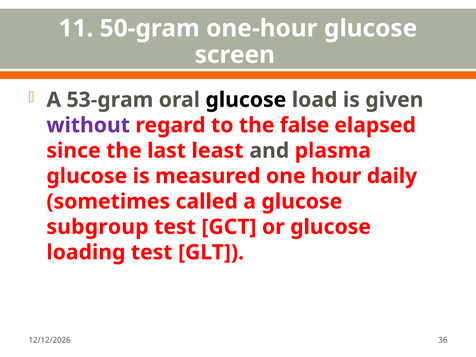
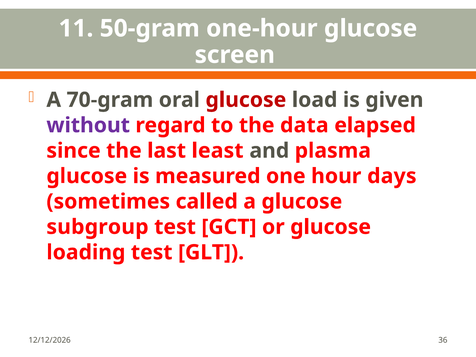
53-gram: 53-gram -> 70-gram (110, 100)
glucose colour: black -> red (246, 100)
false: false -> data (304, 125)
daily: daily -> days (392, 176)
